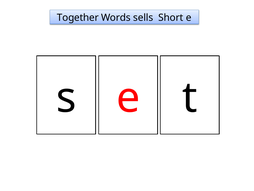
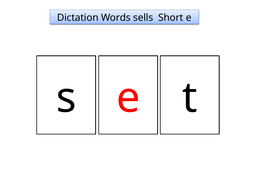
Together: Together -> Dictation (78, 18)
